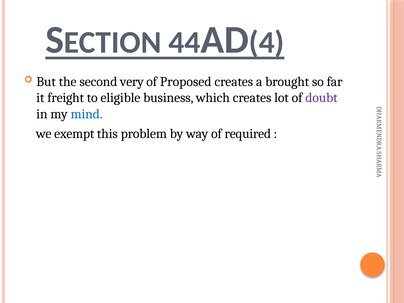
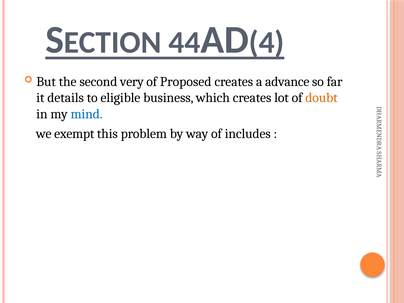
brought: brought -> advance (287, 82)
freight: freight -> details (66, 98)
doubt colour: purple -> orange (321, 98)
required: required -> includes (248, 134)
